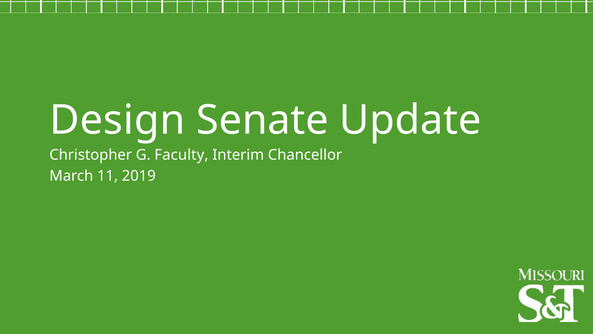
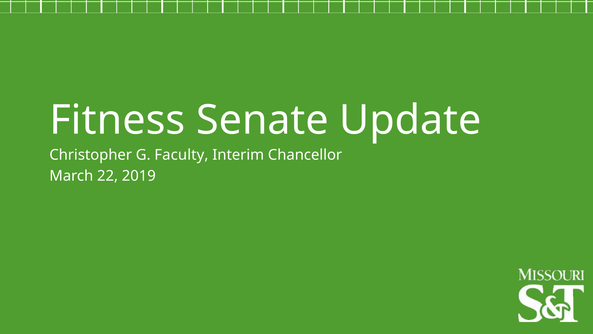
Design: Design -> Fitness (117, 120)
11: 11 -> 22 (108, 176)
